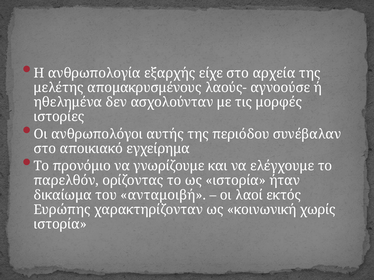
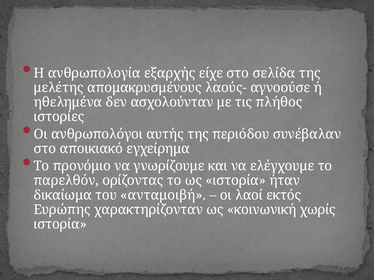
αρχεία: αρχεία -> σελίδα (274, 73)
μορφές: μορφές -> πλήθος (279, 102)
